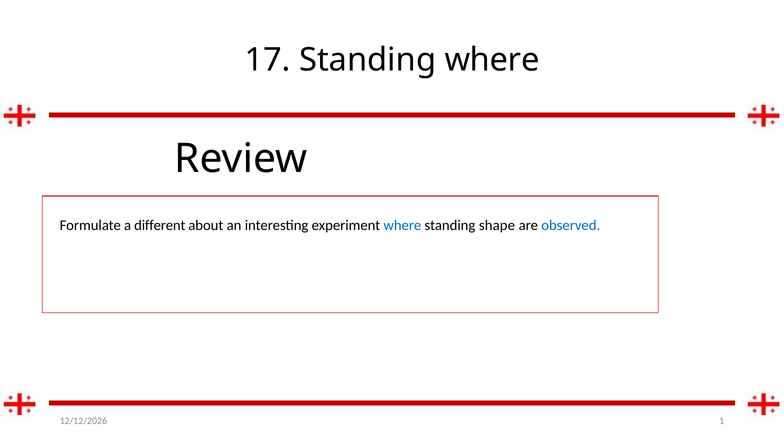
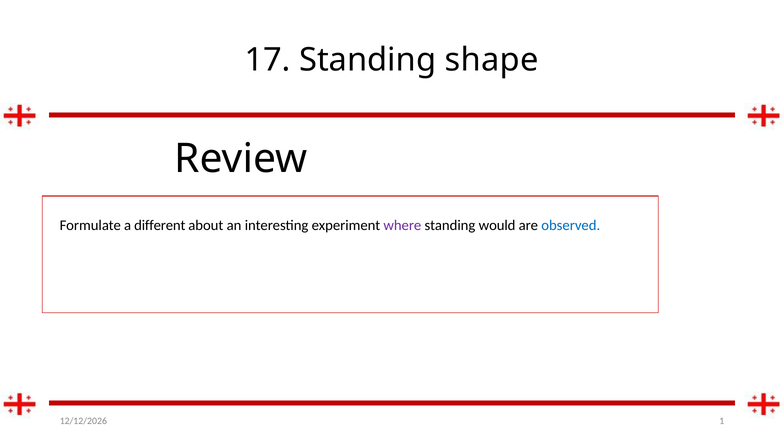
Standing where: where -> shape (492, 60)
where colour: blue -> purple (402, 226)
shape: shape -> would (497, 226)
